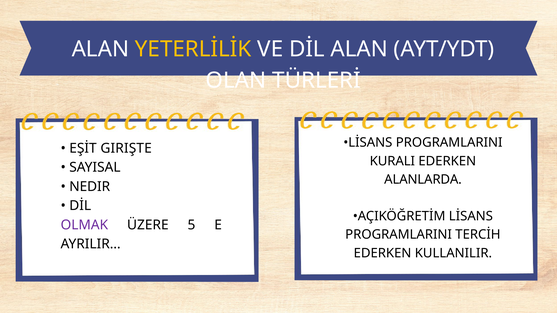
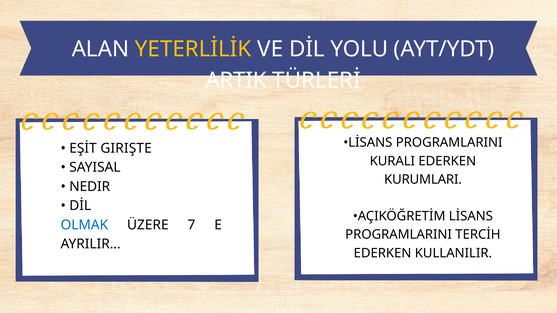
DİL ALAN: ALAN -> YOLU (359, 49)
OLAN: OLAN -> ARTIK (236, 80)
ALANLARDA: ALANLARDA -> KURUMLARI (423, 180)
OLMAK colour: purple -> blue (84, 225)
5: 5 -> 7 (191, 225)
